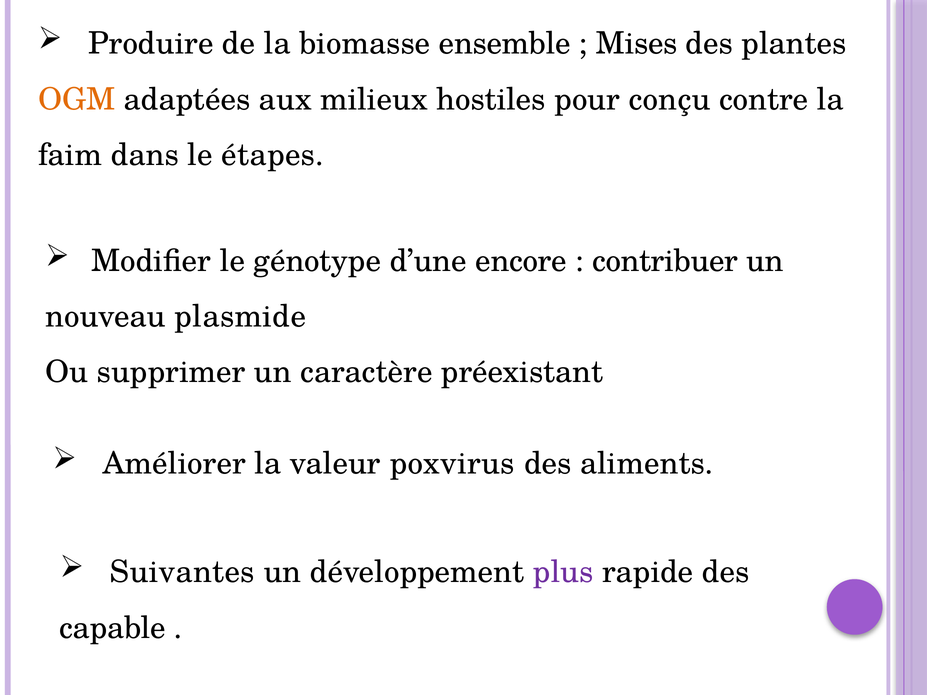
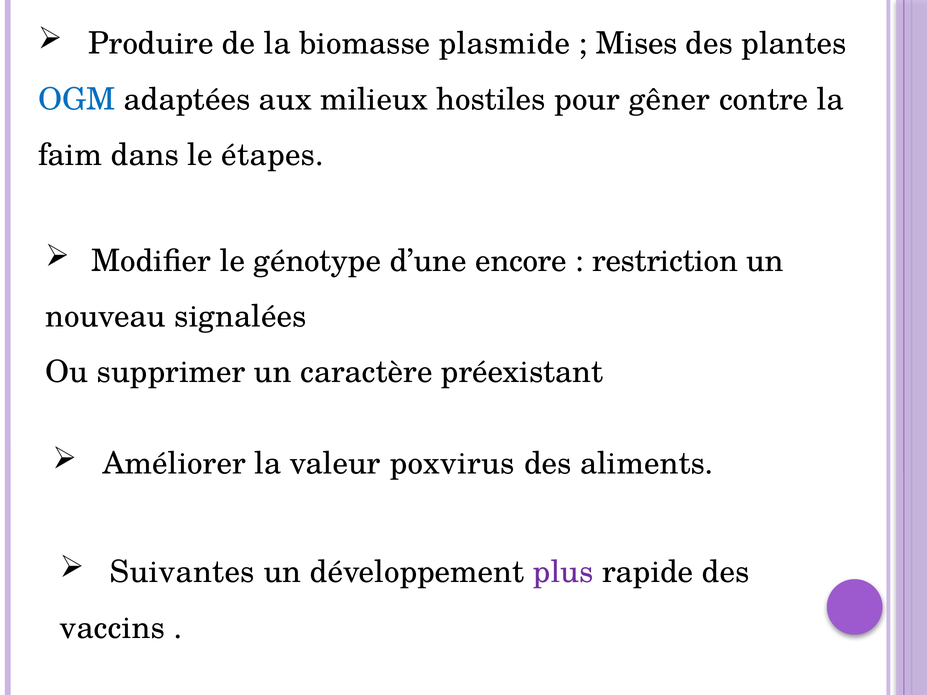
ensemble: ensemble -> plasmide (505, 44)
OGM colour: orange -> blue (77, 99)
conçu: conçu -> gêner (670, 99)
contribuer: contribuer -> restriction (665, 261)
plasmide: plasmide -> signalées (240, 317)
capable: capable -> vaccins (112, 628)
